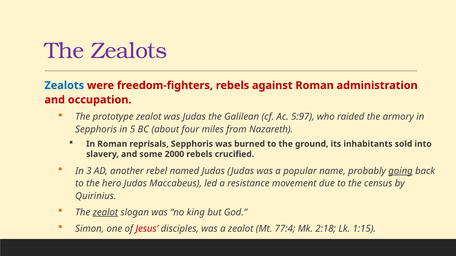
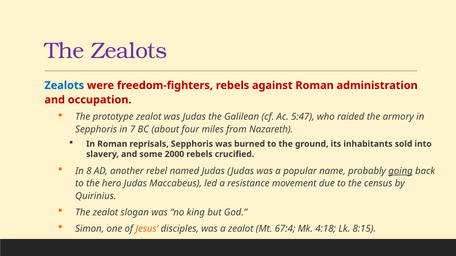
5:97: 5:97 -> 5:47 (303, 117)
5: 5 -> 7 (133, 130)
3: 3 -> 8 (89, 171)
zealot underline: present -> none (105, 213)
Jesus colour: red -> orange (147, 229)
77:4: 77:4 -> 67:4 (285, 229)
2:18: 2:18 -> 4:18 (326, 229)
1:15: 1:15 -> 8:15 (364, 229)
